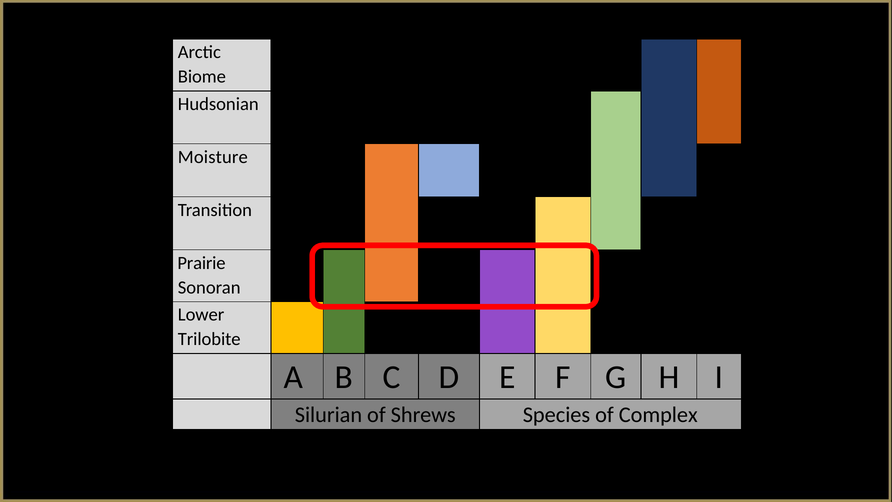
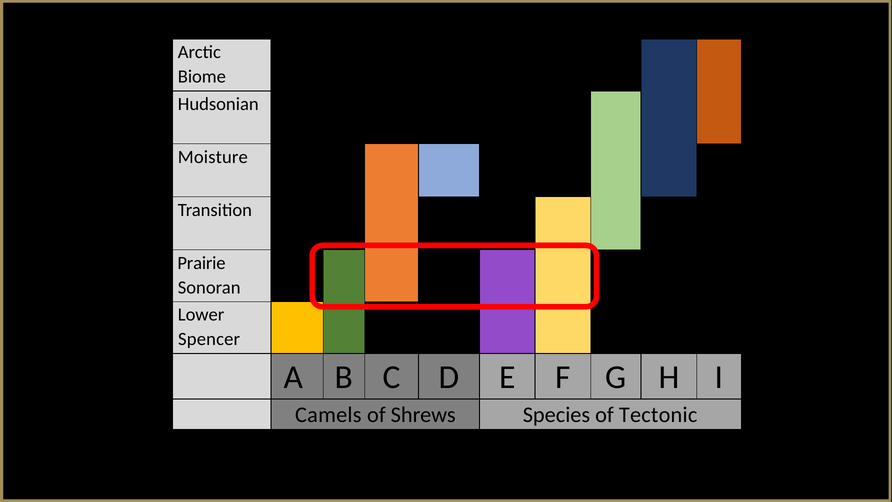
Trilobite: Trilobite -> Spencer (209, 339)
Silurian: Silurian -> Camels (328, 415)
Complex: Complex -> Tectonic (658, 415)
